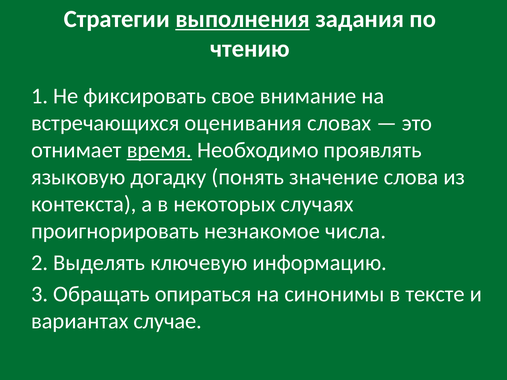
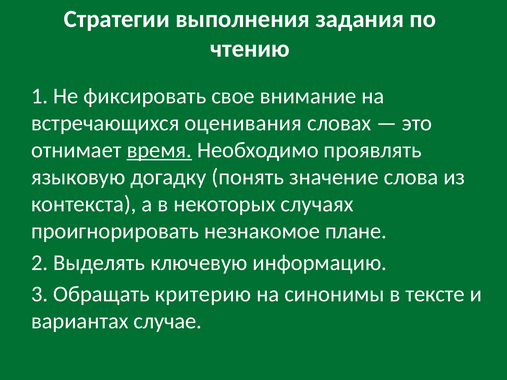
выполнения underline: present -> none (243, 19)
числа: числа -> плане (356, 231)
опираться: опираться -> критерию (203, 294)
